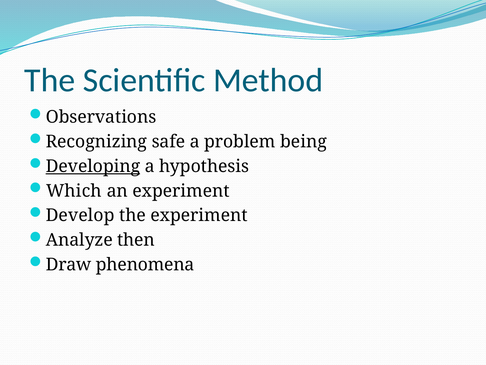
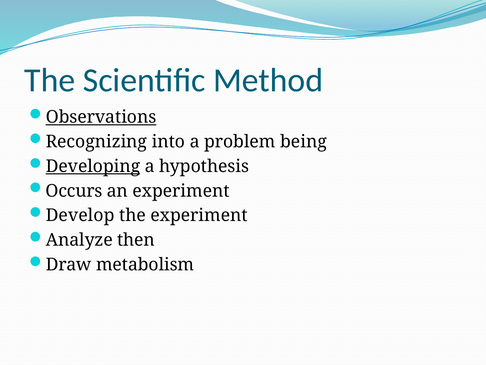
Observations underline: none -> present (101, 117)
safe: safe -> into (168, 142)
Which: Which -> Occurs (74, 191)
phenomena: phenomena -> metabolism (145, 264)
